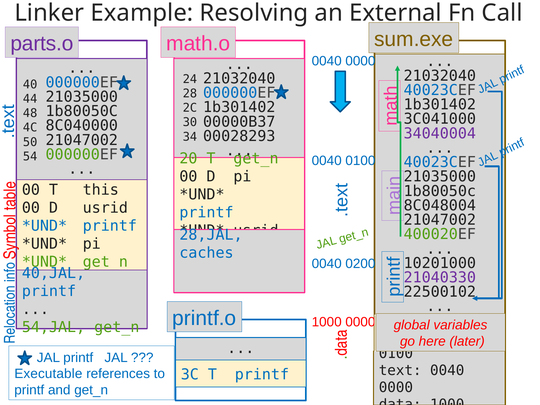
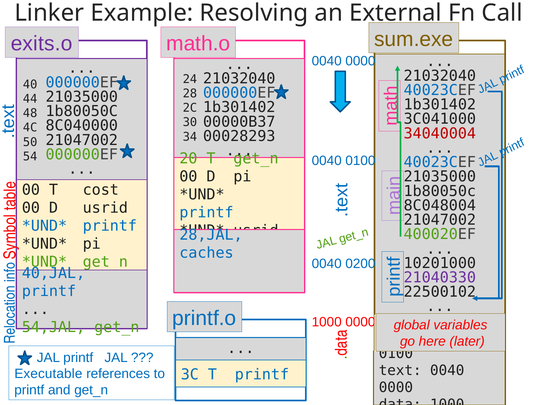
parts.o: parts.o -> exits.o (42, 44)
34040004 colour: purple -> red (440, 133)
this: this -> cost (101, 190)
